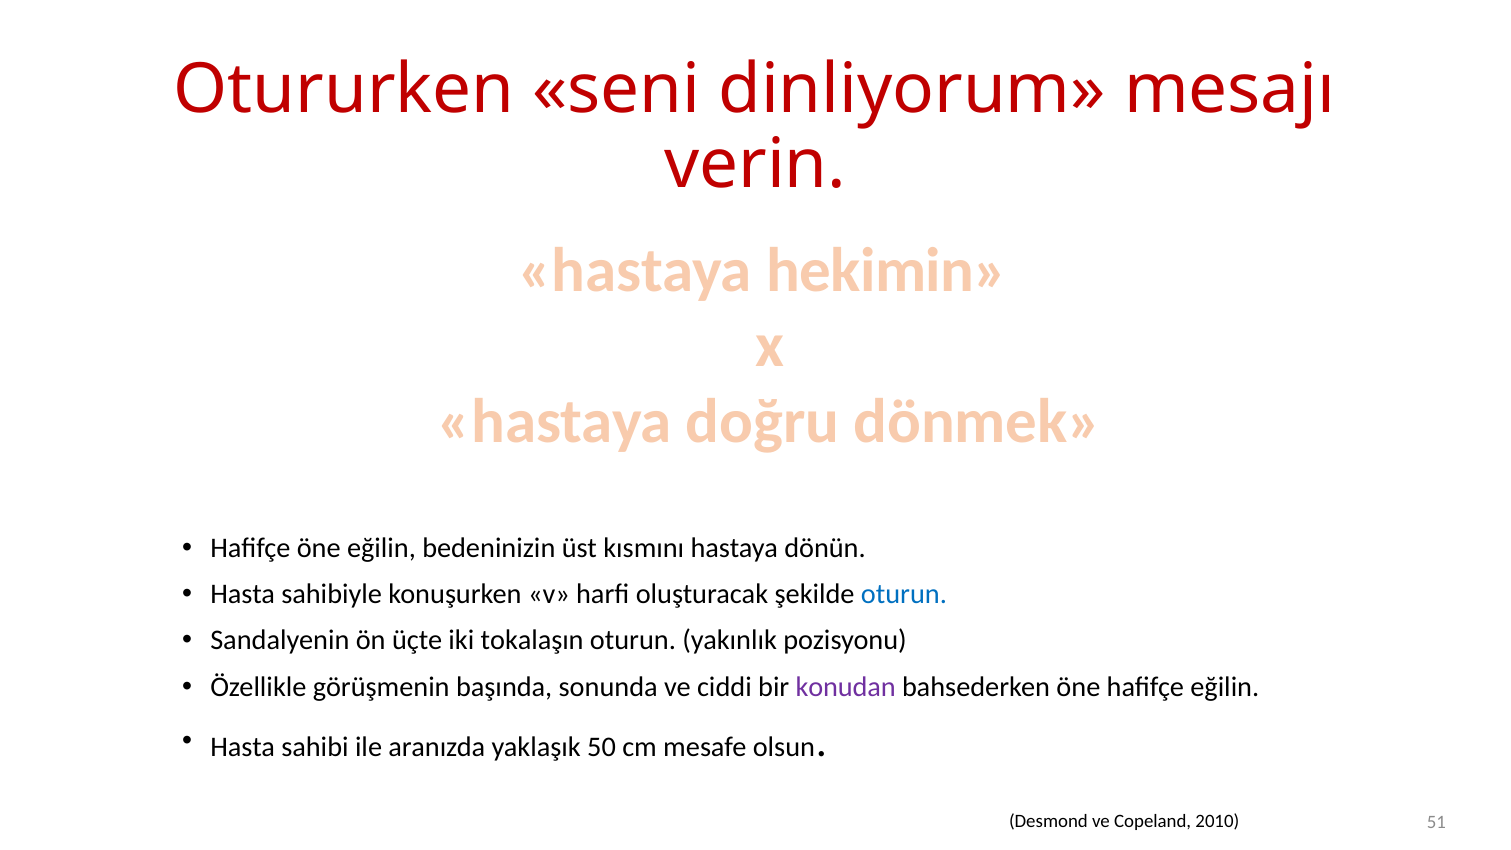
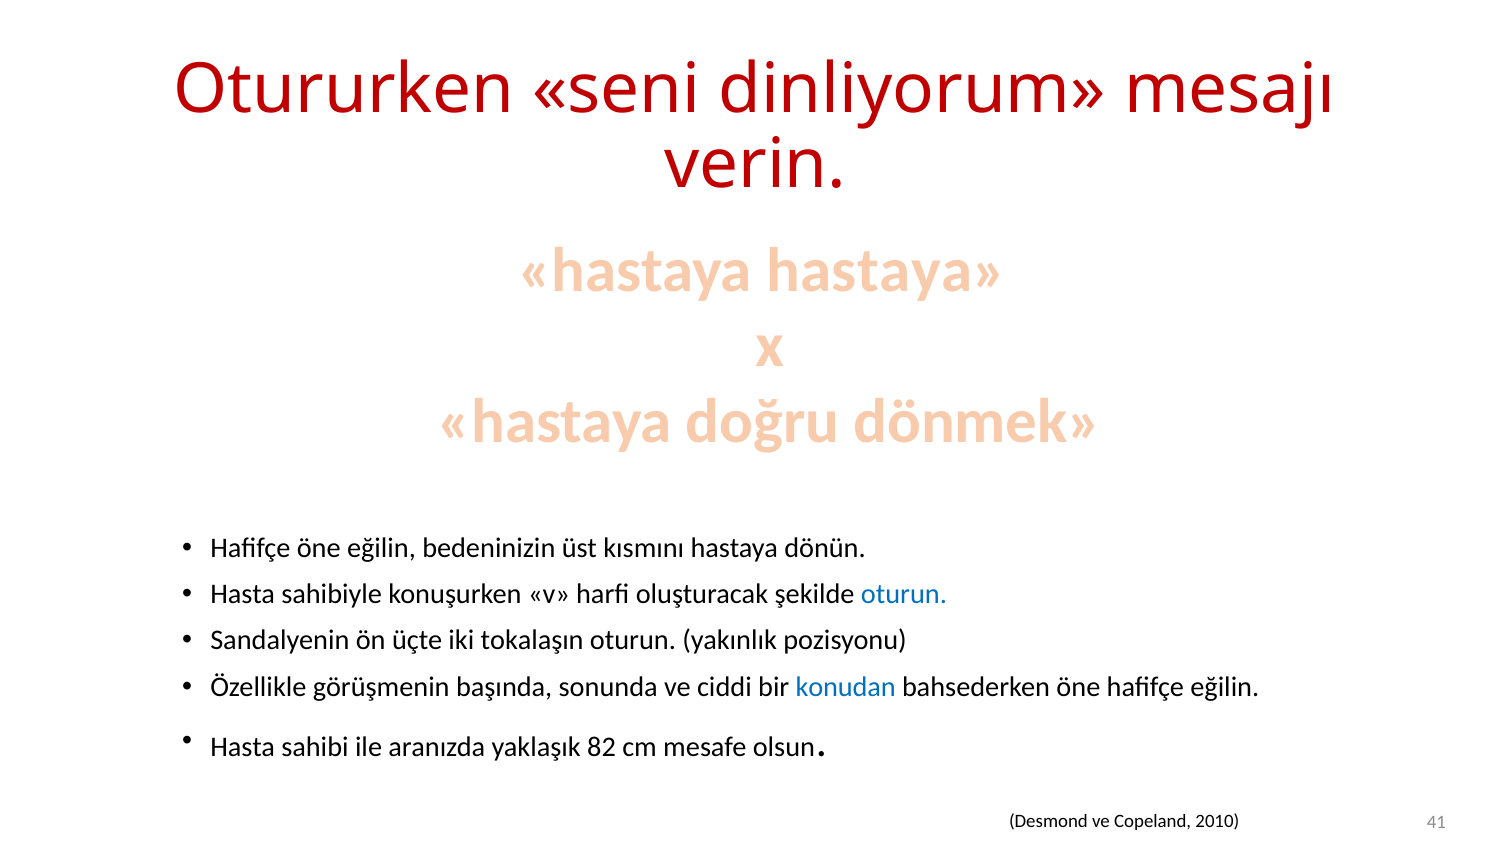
hastaya hekimin: hekimin -> hastaya (886, 270)
konudan colour: purple -> blue (846, 687)
50: 50 -> 82 (602, 747)
51: 51 -> 41 (1436, 822)
